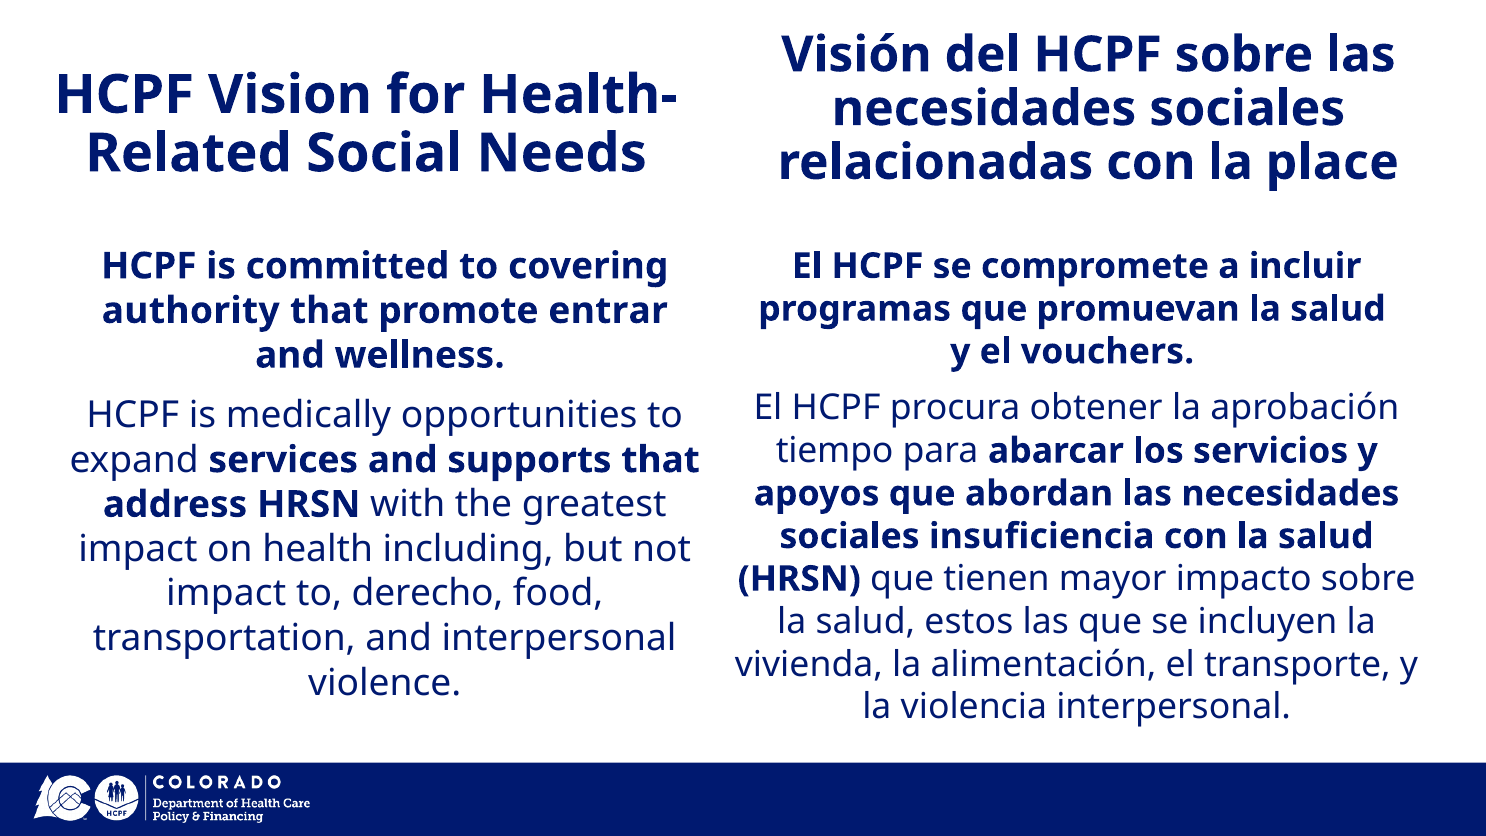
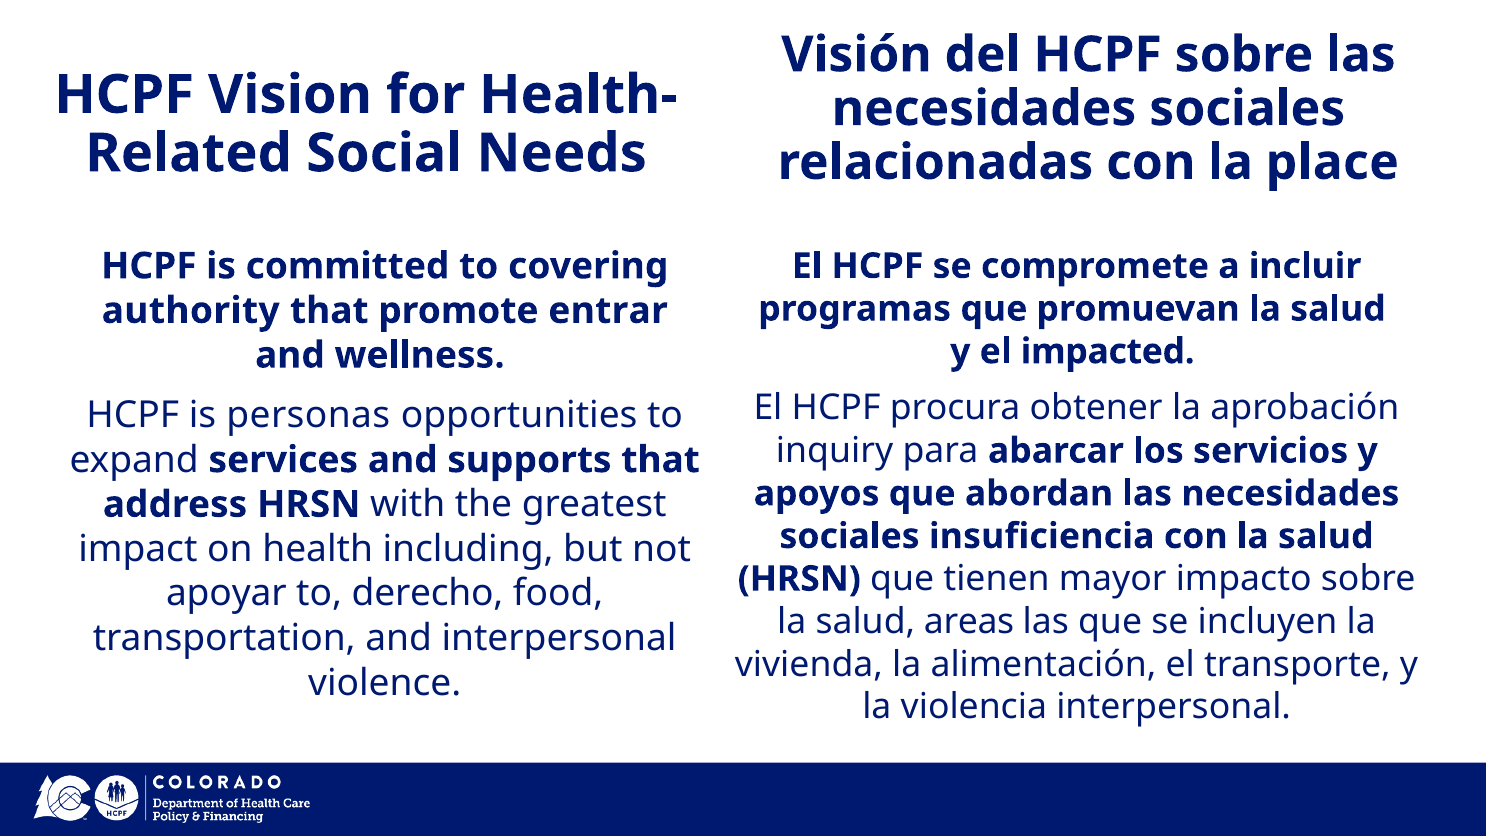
vouchers: vouchers -> impacted (1108, 351)
medically: medically -> personas (308, 415)
tiempo: tiempo -> inquiry (835, 451)
impact: impact -> apoyar (226, 594)
estos: estos -> areas (969, 622)
